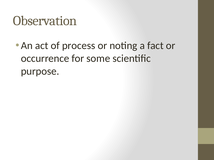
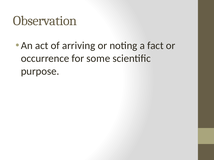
process: process -> arriving (79, 46)
